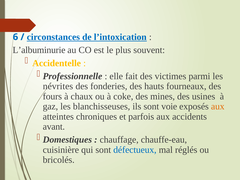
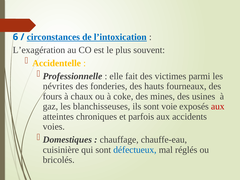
L’albuminurie: L’albuminurie -> L’exagération (39, 50)
aux colour: orange -> red (218, 106)
avant: avant -> voies (54, 127)
